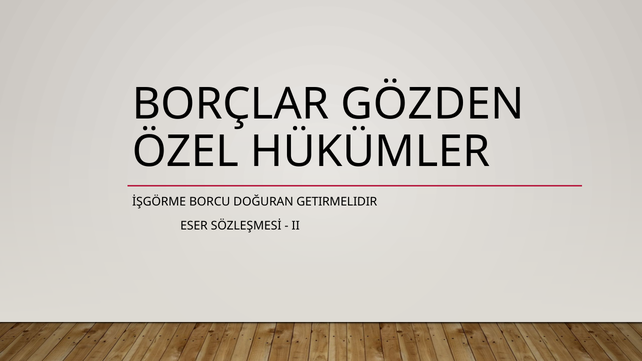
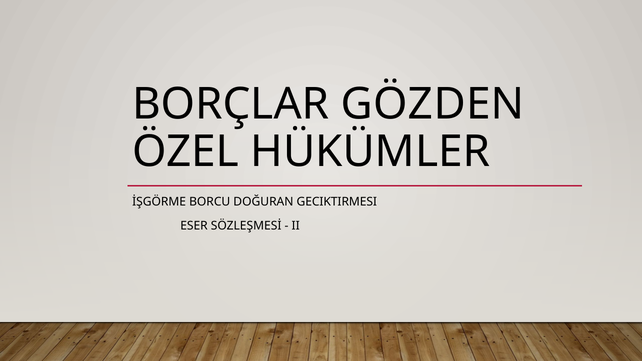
GETIRMELIDIR: GETIRMELIDIR -> GECIKTIRMESI (337, 202)
